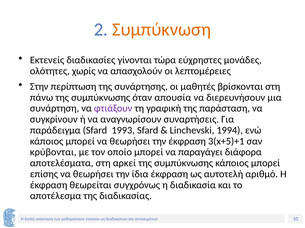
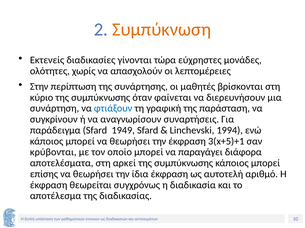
πάνω: πάνω -> κύριο (42, 98)
απουσία: απουσία -> φαίνεται (173, 98)
φτιάξουν colour: purple -> blue (113, 109)
1993: 1993 -> 1949 (123, 131)
